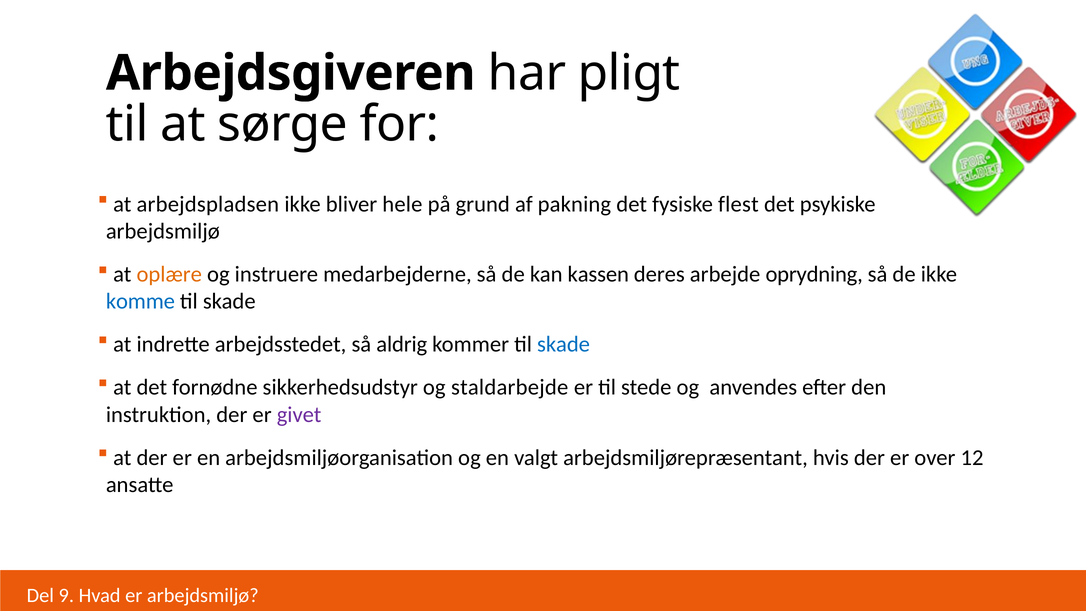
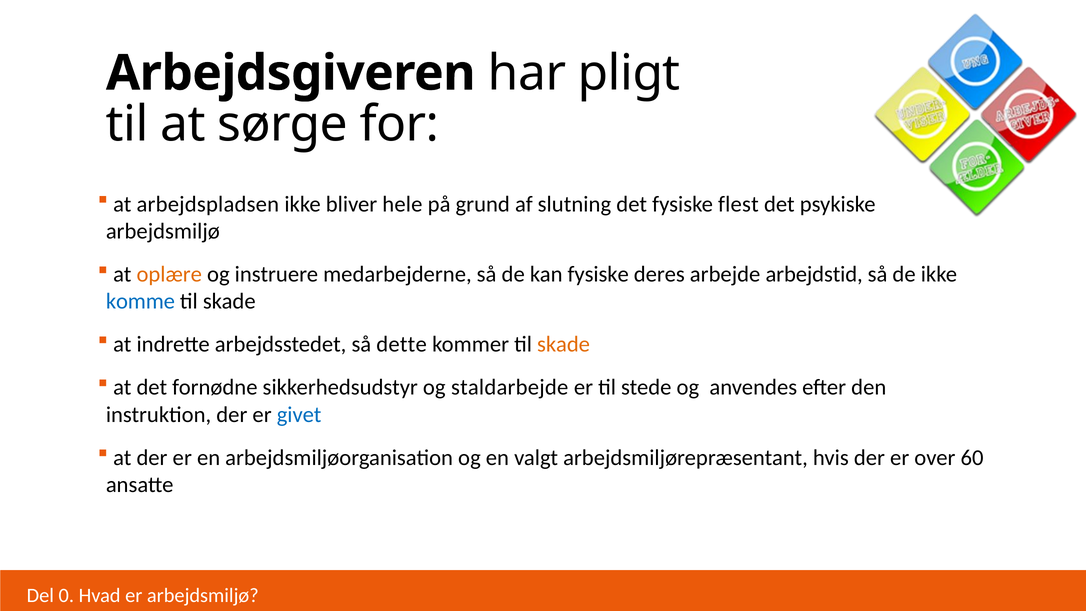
pakning: pakning -> slutning (574, 204)
kan kassen: kassen -> fysiske (598, 274)
oprydning: oprydning -> arbejdstid (814, 274)
aldrig: aldrig -> dette (402, 344)
skade colour: blue -> orange (564, 344)
givet colour: purple -> blue (299, 415)
12: 12 -> 60 (972, 458)
9: 9 -> 0 (66, 596)
